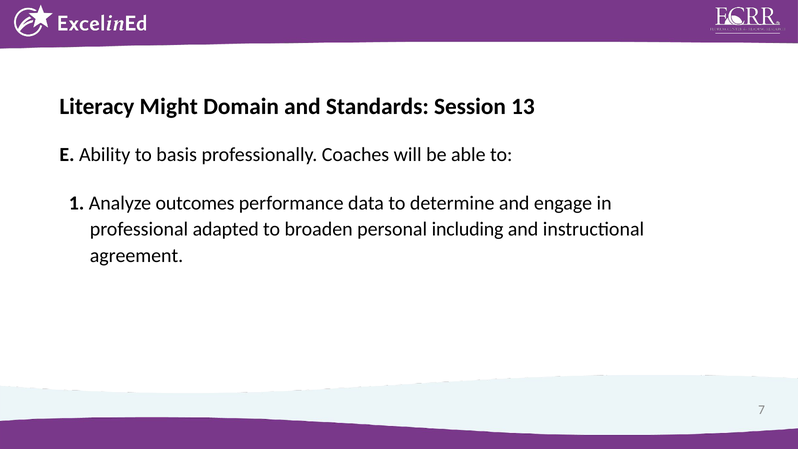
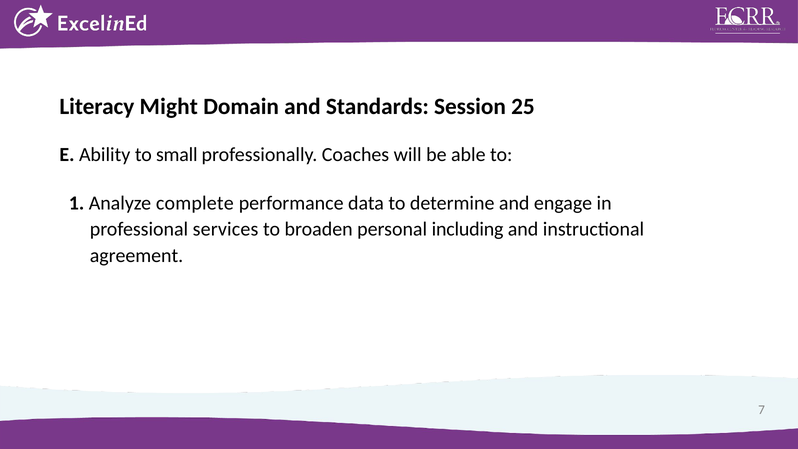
13: 13 -> 25 (523, 107)
basis: basis -> small (177, 155)
outcomes: outcomes -> complete (195, 203)
adapted: adapted -> services (226, 229)
